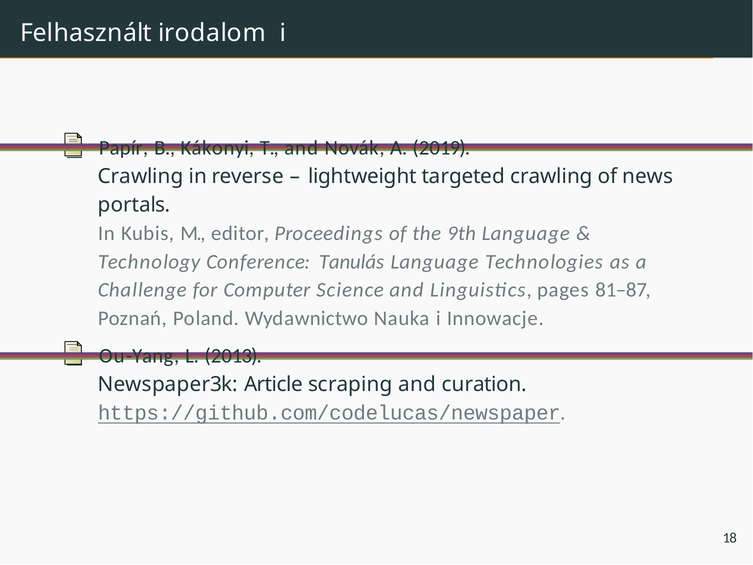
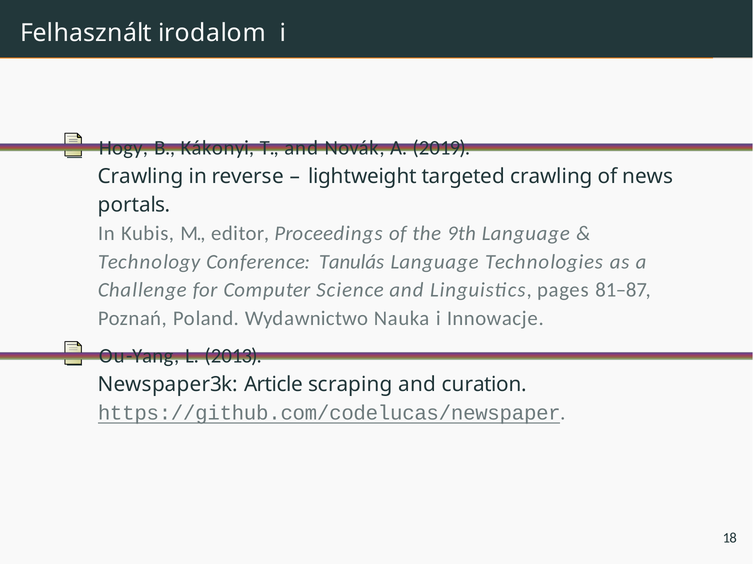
Papír: Papír -> Hogy (123, 148)
